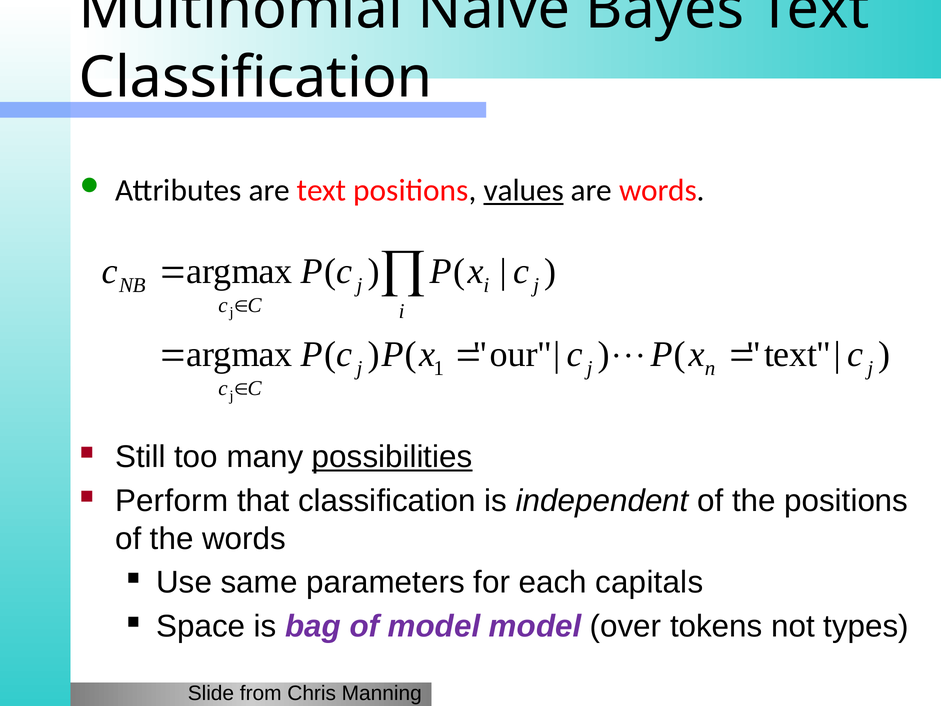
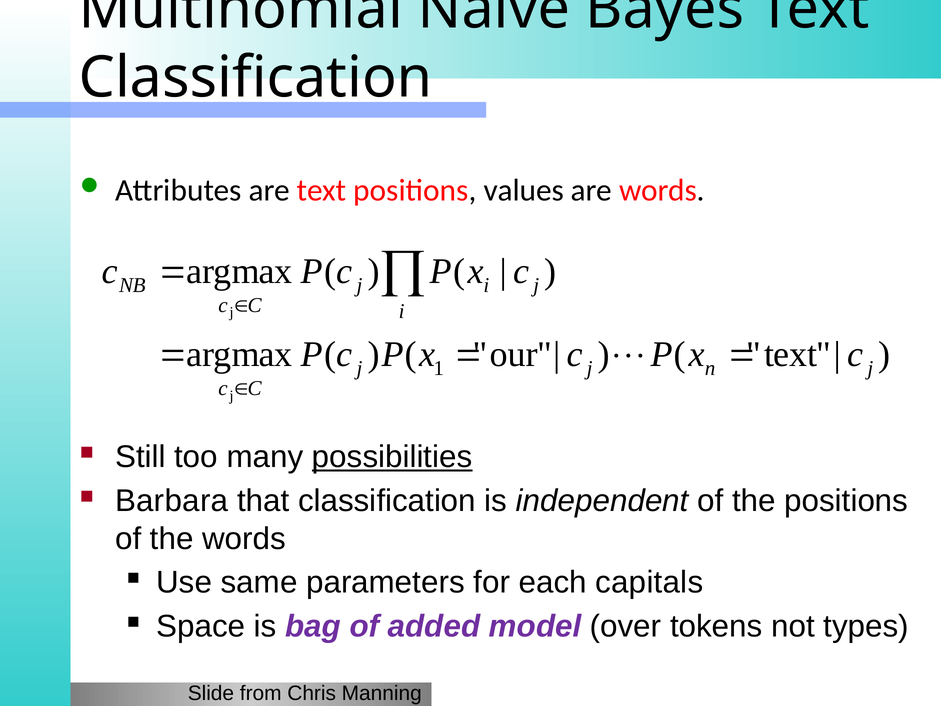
values underline: present -> none (524, 190)
Perform: Perform -> Barbara (172, 501)
of model: model -> added (434, 626)
